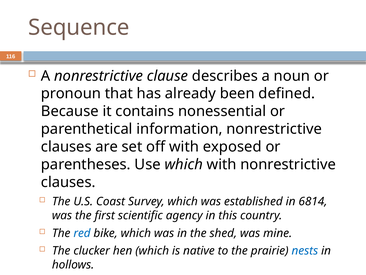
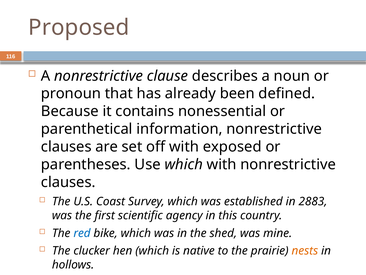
Sequence: Sequence -> Proposed (79, 27)
6814: 6814 -> 2883 (313, 201)
nests colour: blue -> orange (305, 250)
